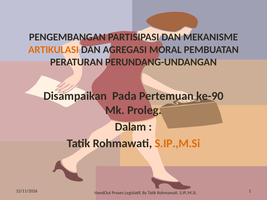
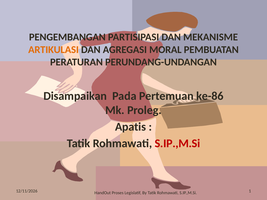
ke-90: ke-90 -> ke-86 (210, 96)
Dalam: Dalam -> Apatis (131, 127)
S.IP.,M.Si colour: orange -> red (177, 144)
